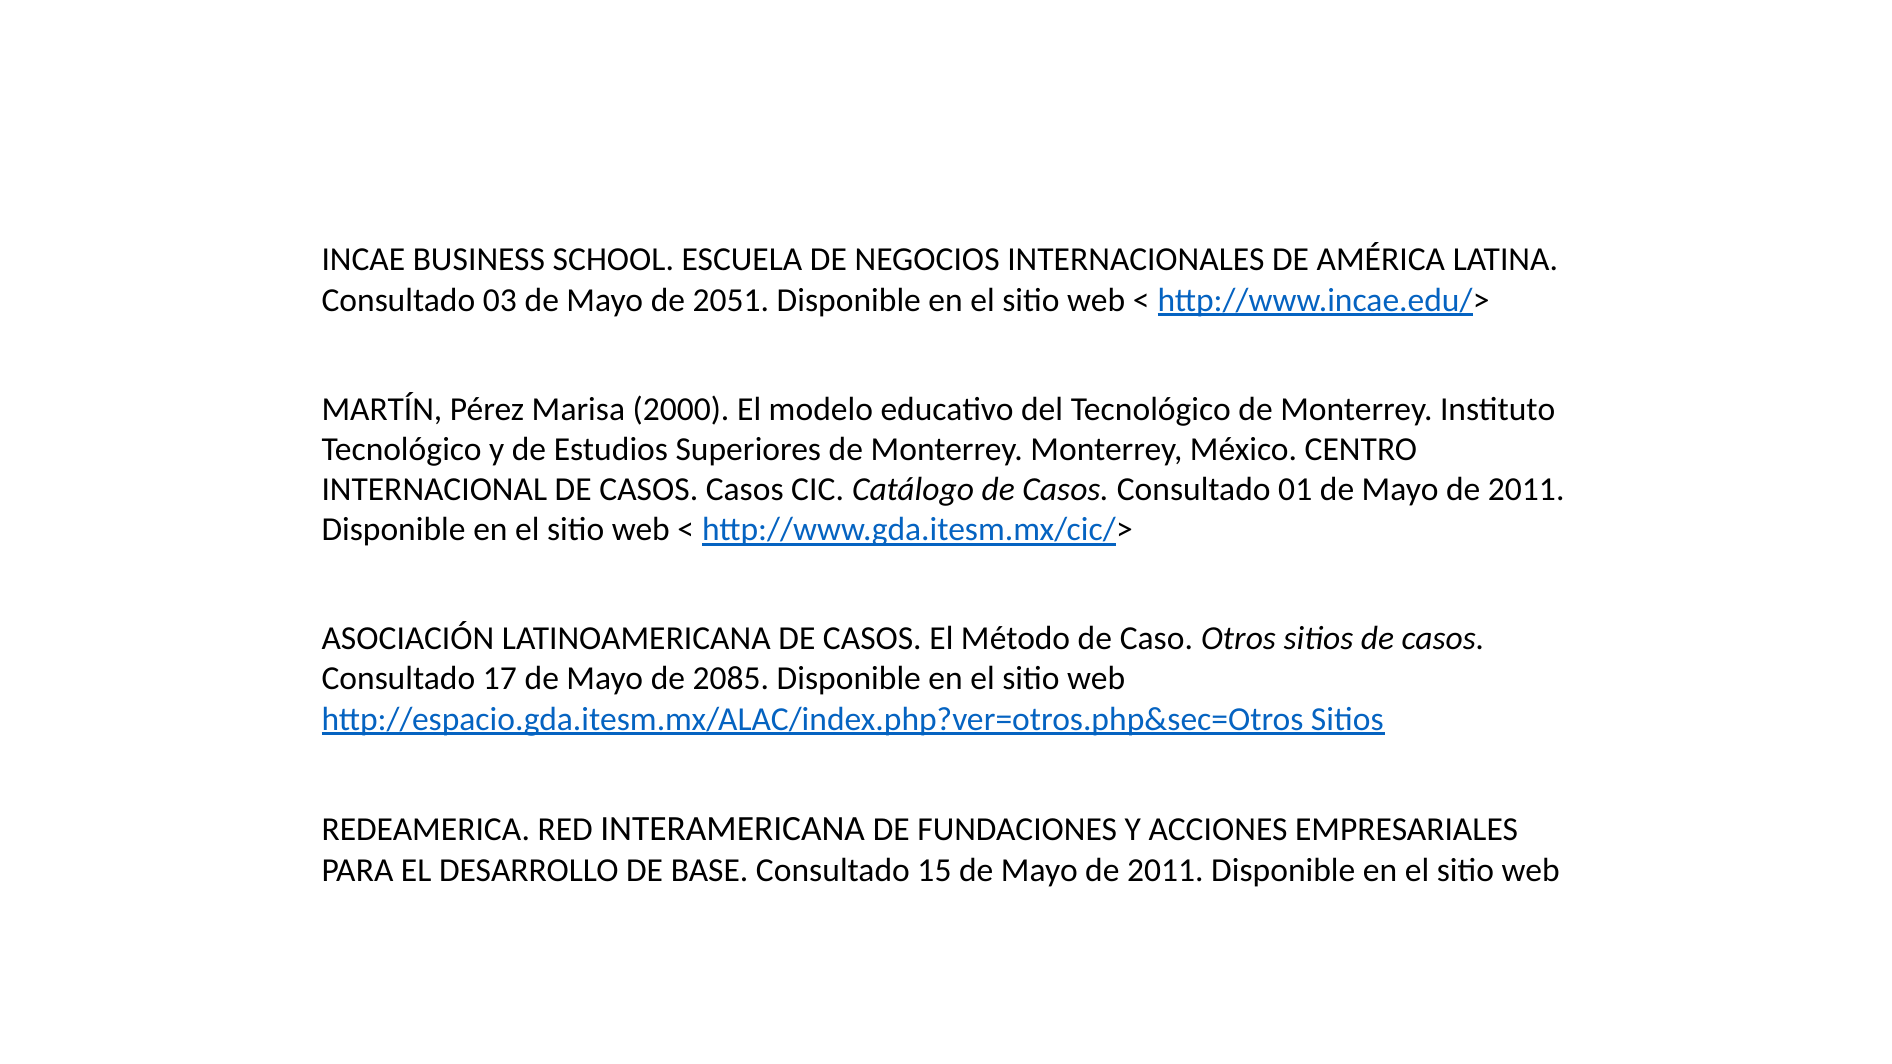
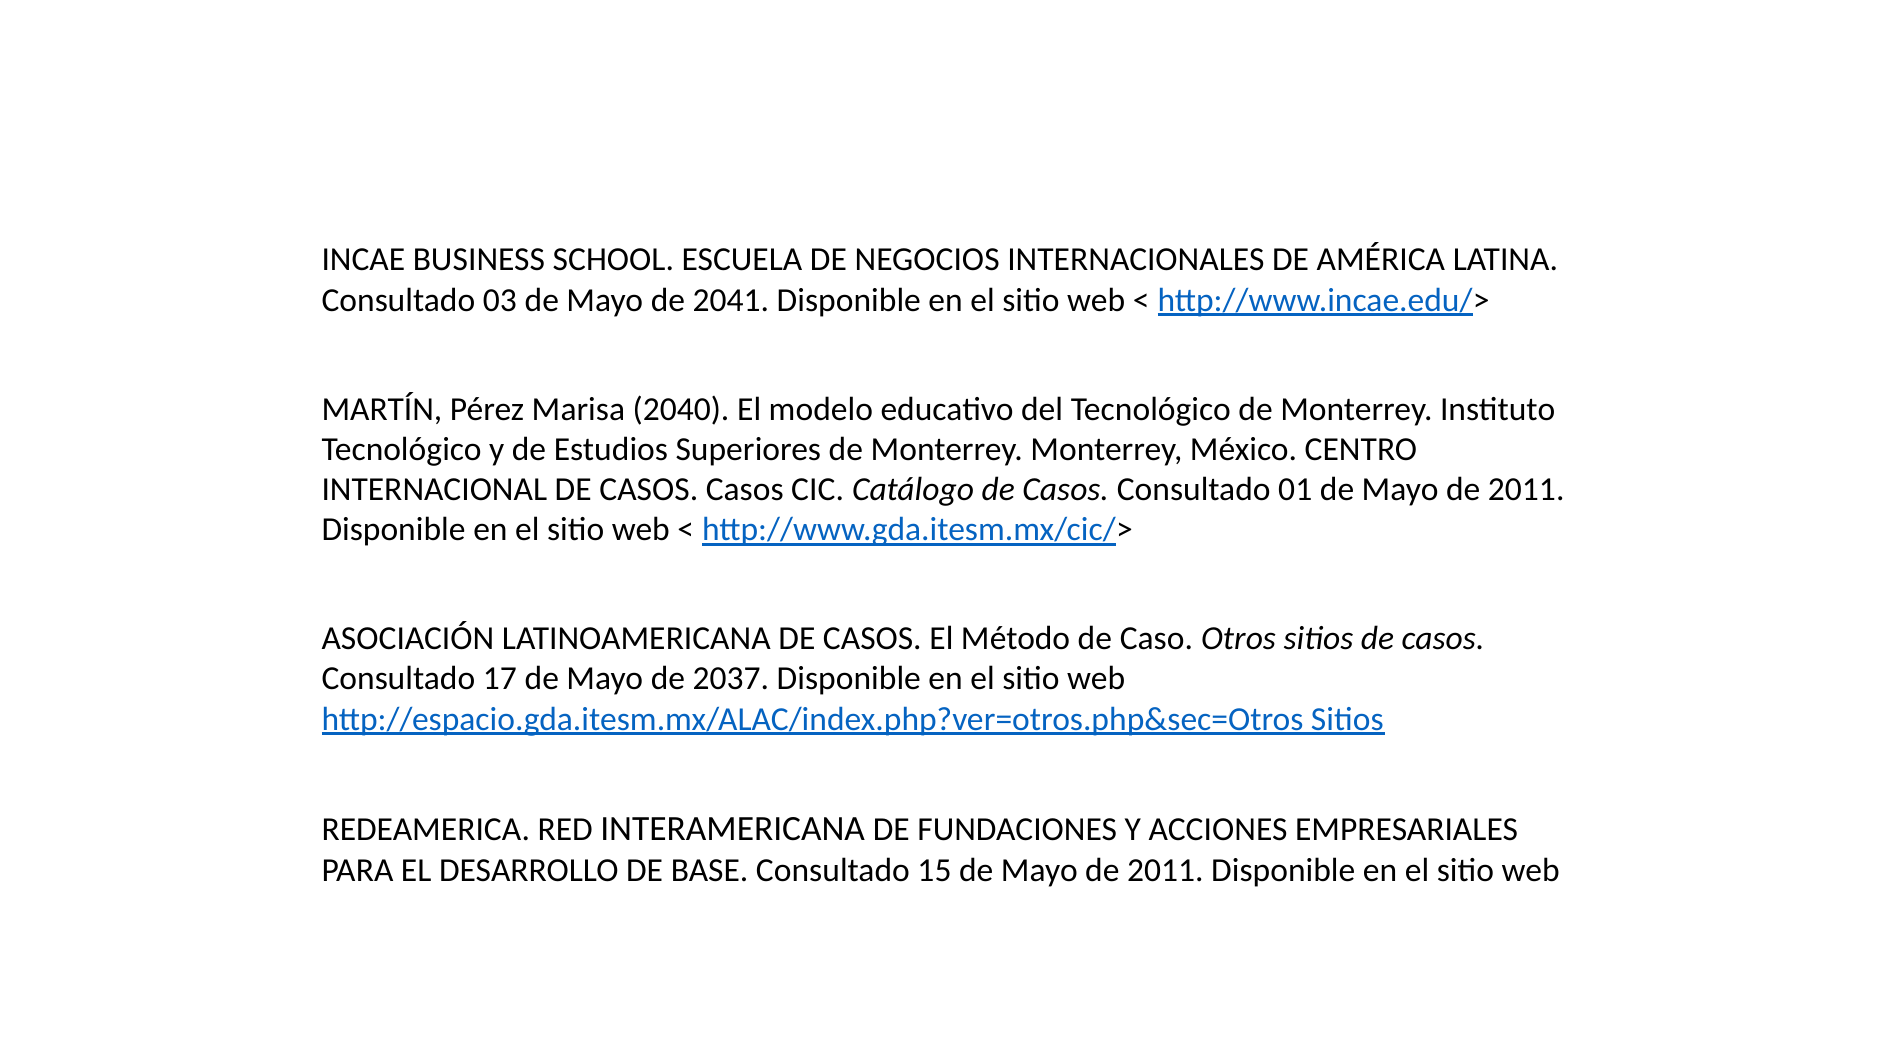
2051: 2051 -> 2041 (731, 300)
2000: 2000 -> 2040 (681, 409)
2085: 2085 -> 2037 (731, 679)
